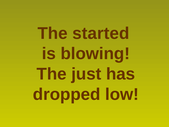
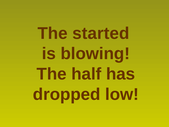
just: just -> half (86, 74)
